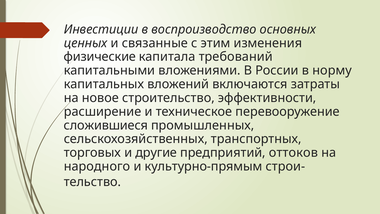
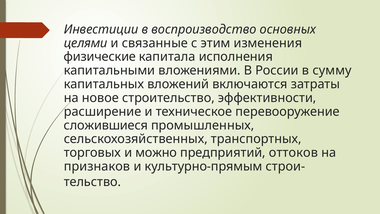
ценных: ценных -> целями (86, 43)
требований: требований -> исполнения (236, 57)
норму: норму -> сумму (332, 70)
другие: другие -> можно (156, 153)
народного: народного -> признаков (97, 166)
